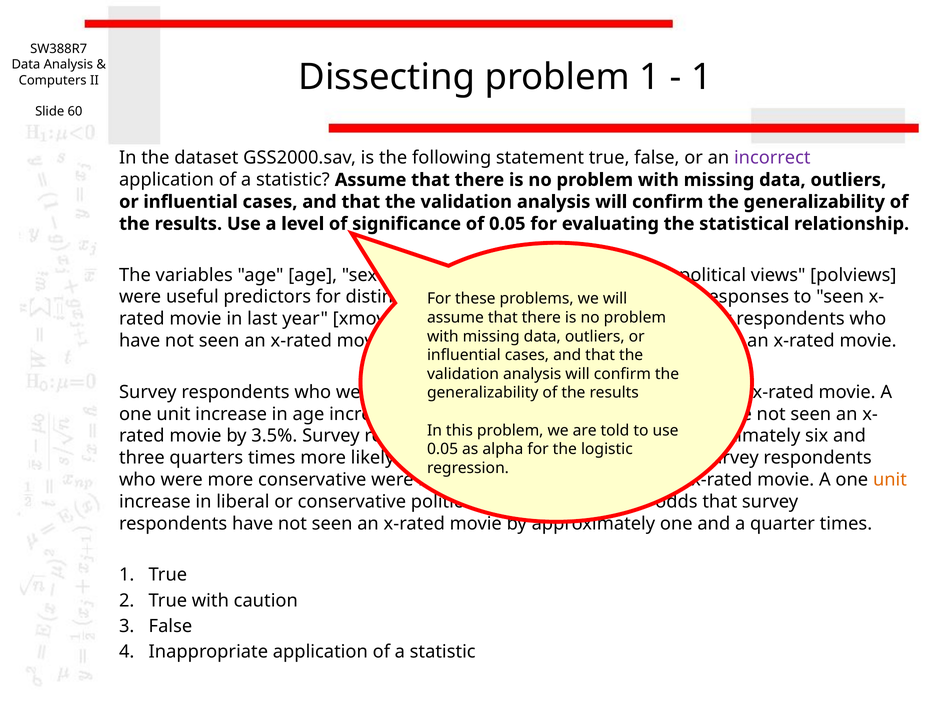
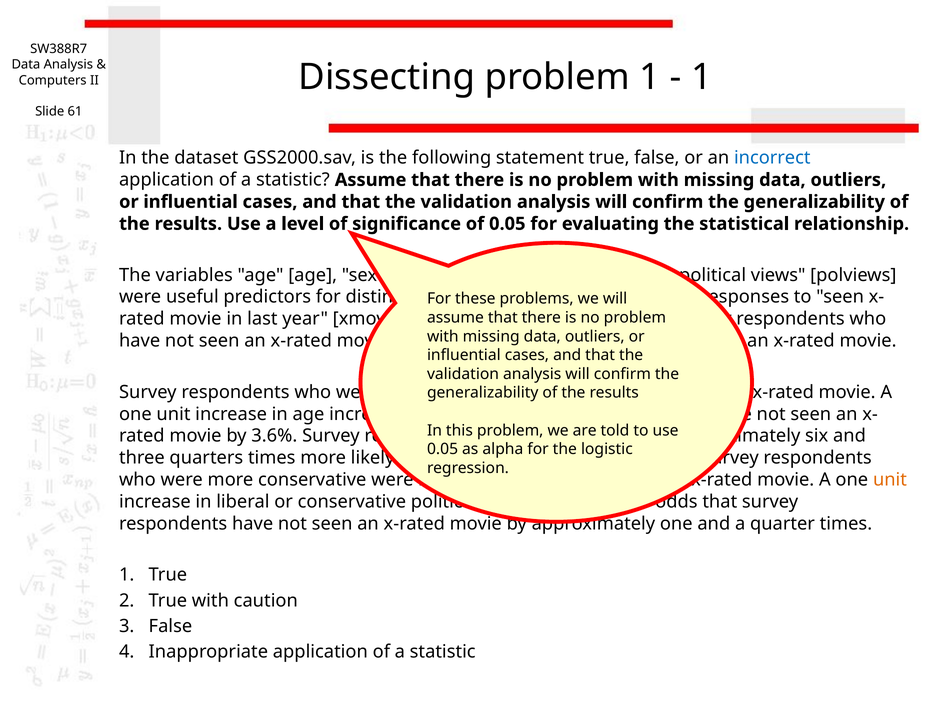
60: 60 -> 61 (75, 112)
incorrect colour: purple -> blue (772, 158)
3.5%: 3.5% -> 3.6% (274, 436)
